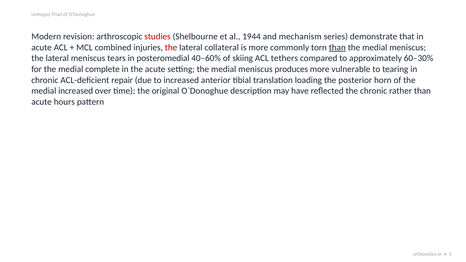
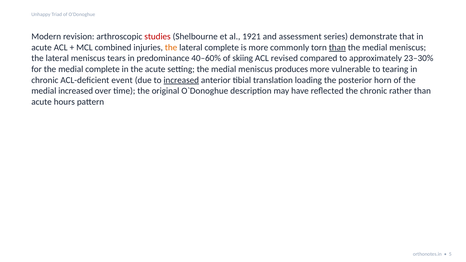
1944: 1944 -> 1921 (252, 37)
mechanism: mechanism -> assessment (300, 37)
the colour: red -> orange (171, 47)
lateral collateral: collateral -> complete (222, 47)
posteromedial: posteromedial -> predominance (163, 58)
tethers: tethers -> revised (284, 58)
60–30%: 60–30% -> 23–30% (419, 58)
repair: repair -> event (122, 80)
increased underline: none -> present (181, 80)
